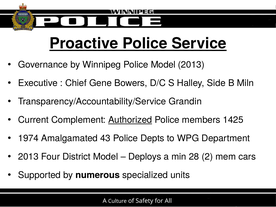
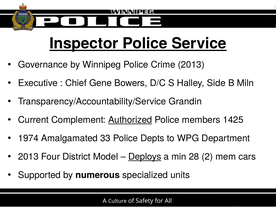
Proactive: Proactive -> Inspector (84, 43)
Police Model: Model -> Crime (163, 65)
43: 43 -> 33 (105, 138)
Deploys underline: none -> present (145, 157)
